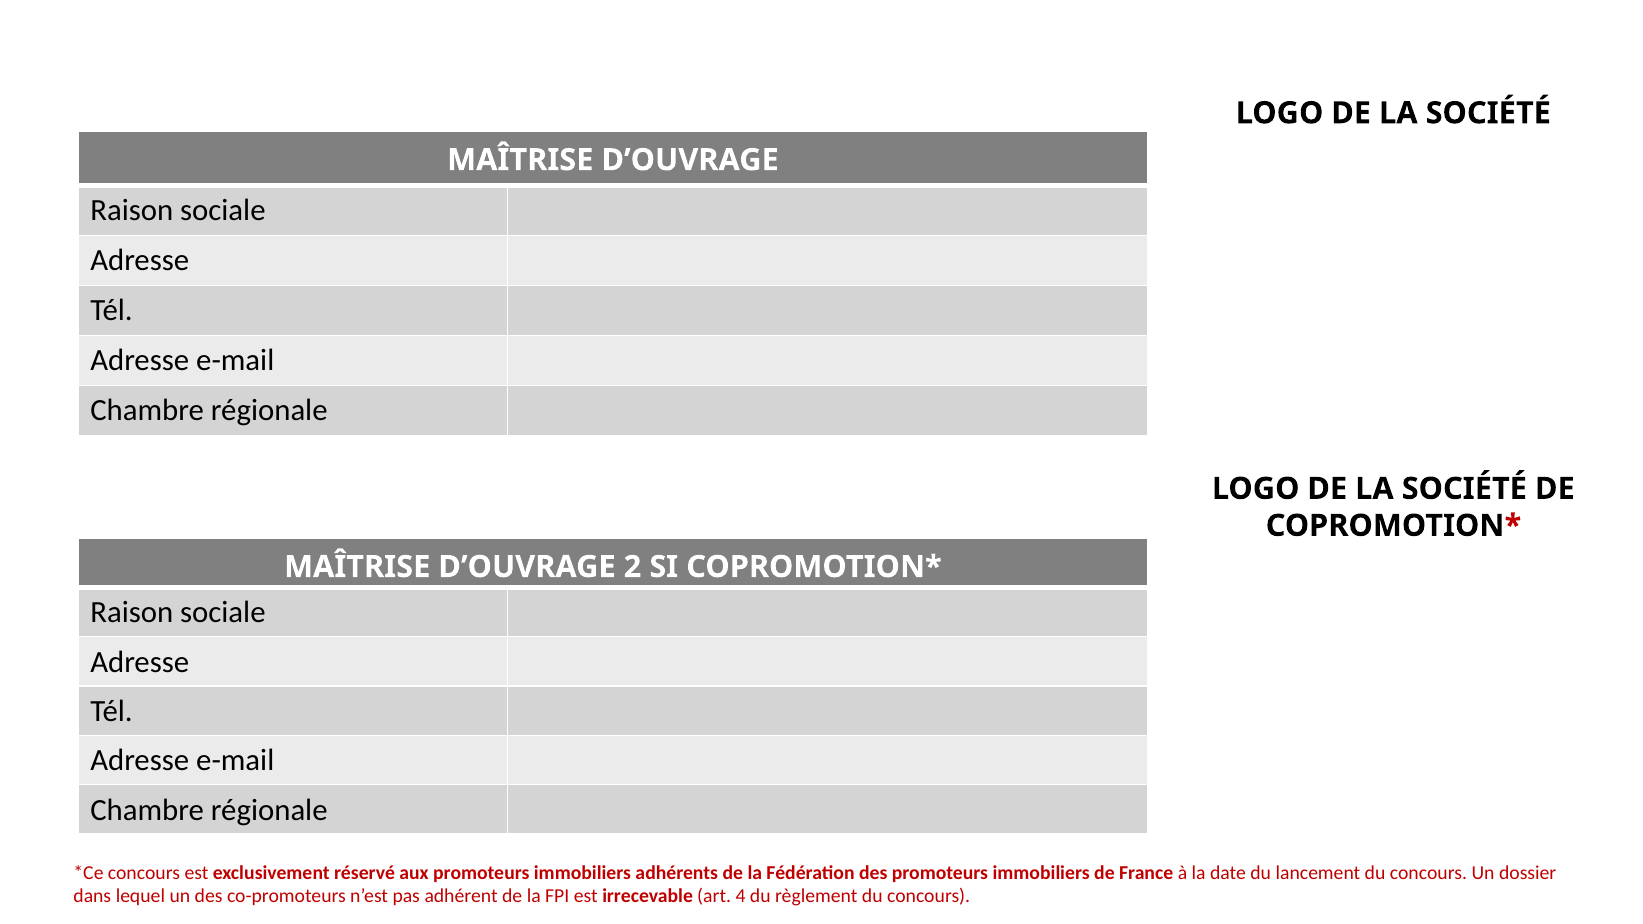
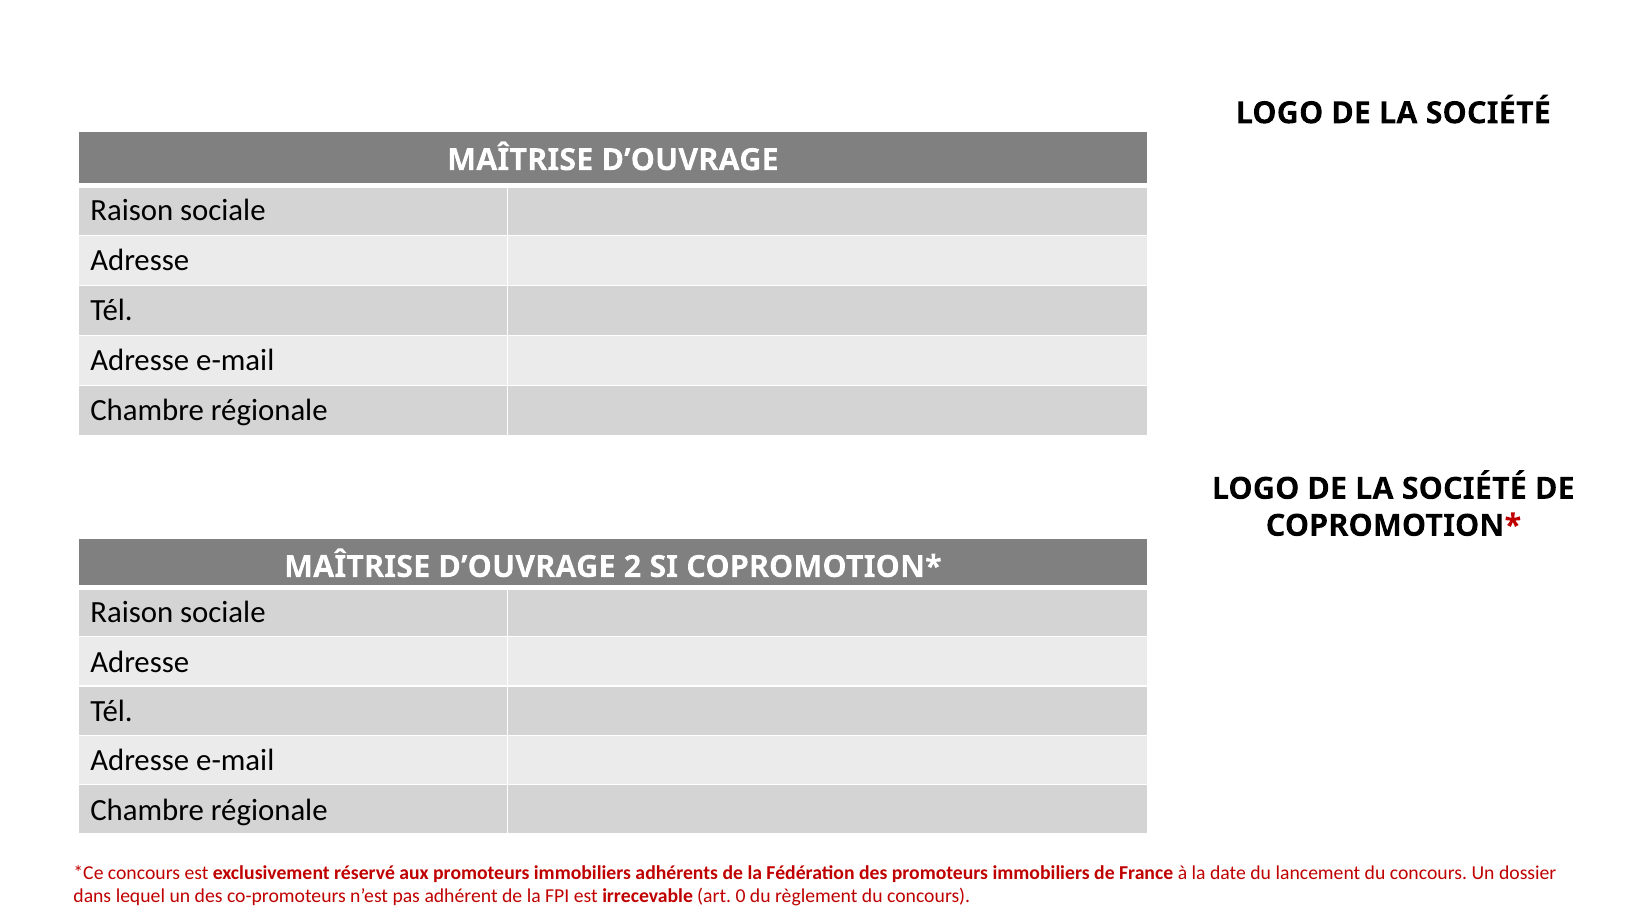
4: 4 -> 0 (741, 897)
